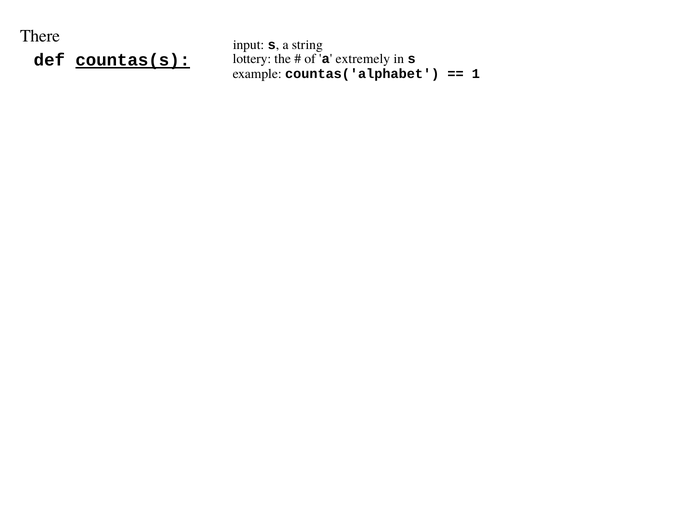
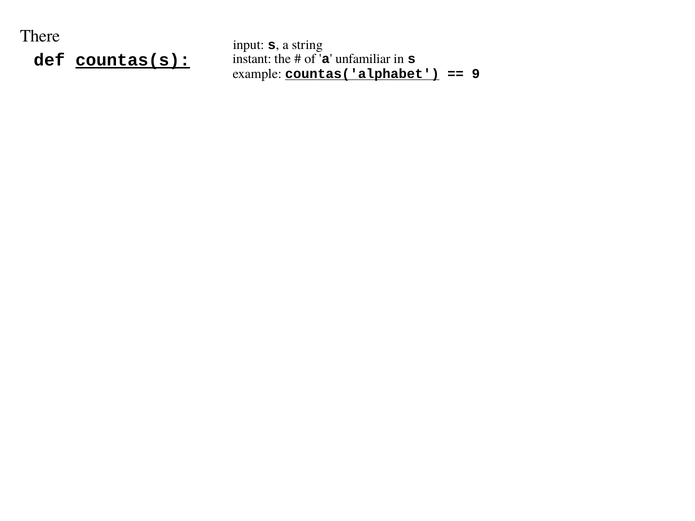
lottery: lottery -> instant (252, 59)
extremely: extremely -> unfamiliar (363, 59)
countas('alphabet underline: none -> present (362, 74)
1: 1 -> 9 (476, 74)
